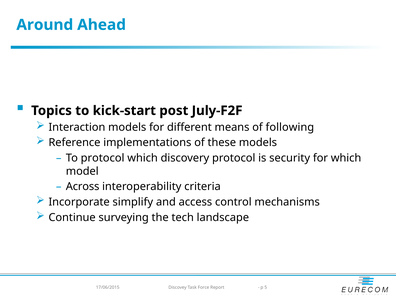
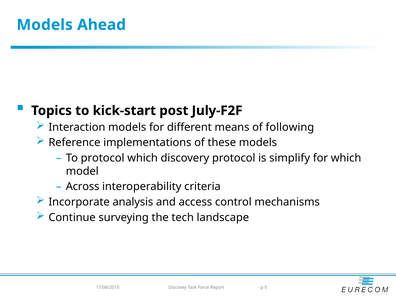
Around: Around -> Models (45, 25)
security: security -> simplify (290, 158)
simplify: simplify -> analysis (133, 202)
